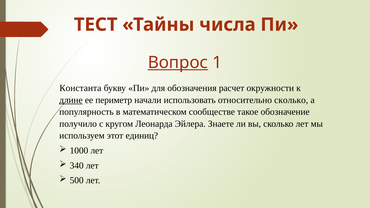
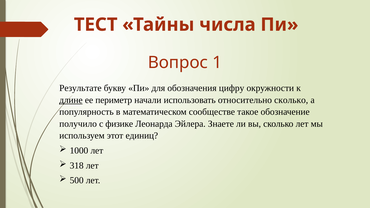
Вопрос underline: present -> none (178, 62)
Константа: Константа -> Результате (80, 88)
расчет: расчет -> цифру (232, 88)
кругом: кругом -> физике (119, 124)
340: 340 -> 318 (77, 166)
